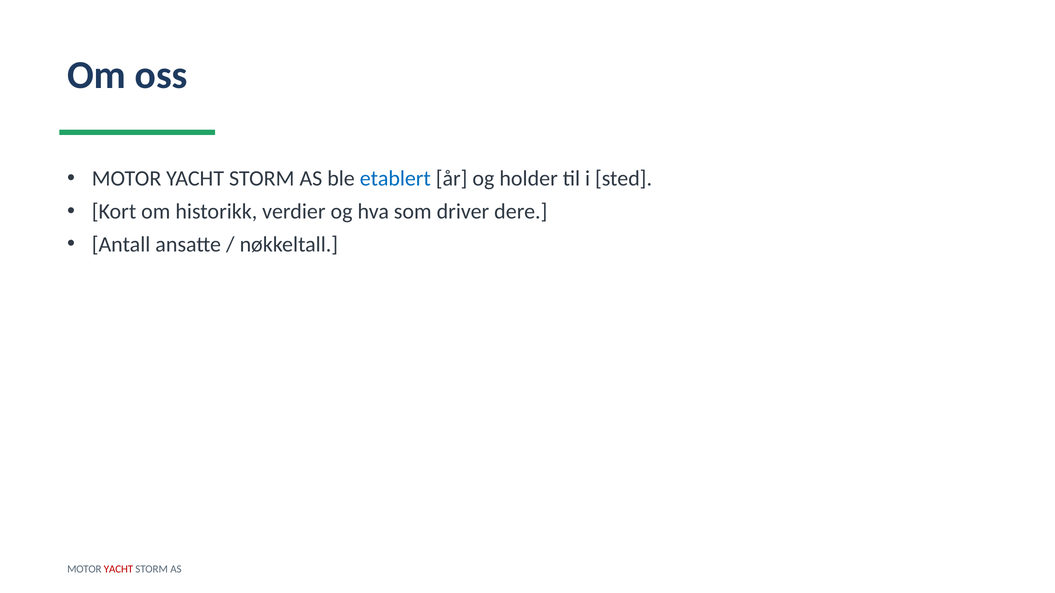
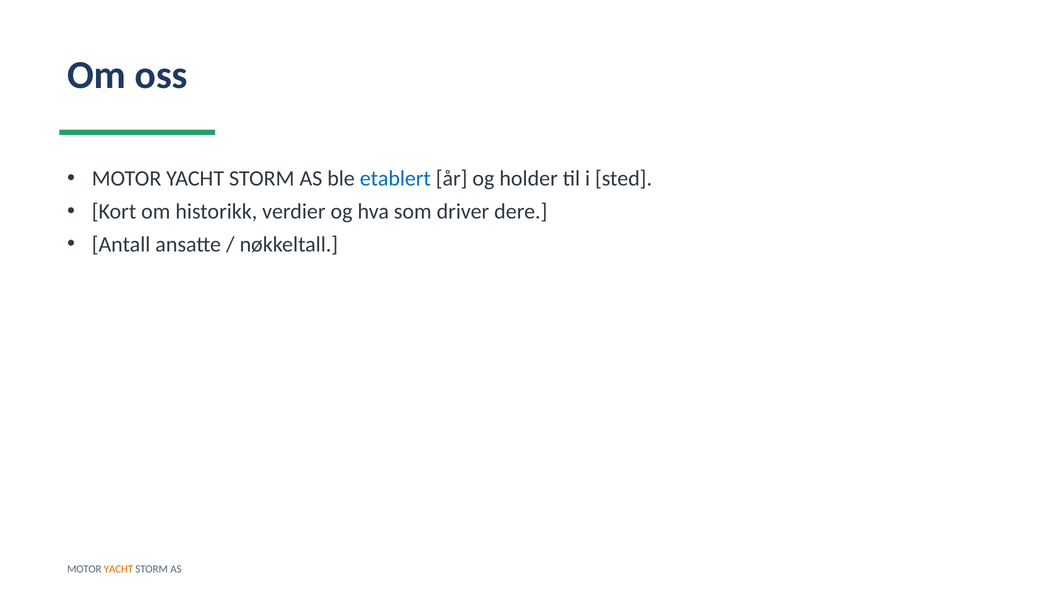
YACHT colour: red -> orange (119, 569)
